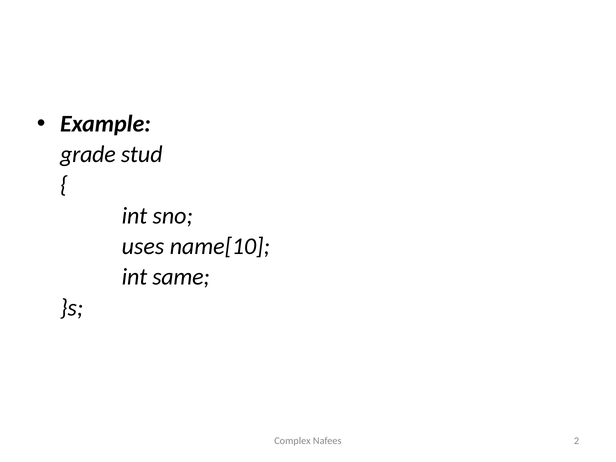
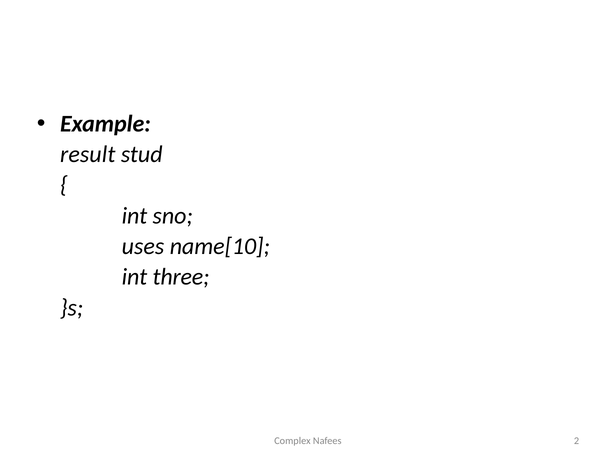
grade: grade -> result (88, 154)
same: same -> three (181, 277)
